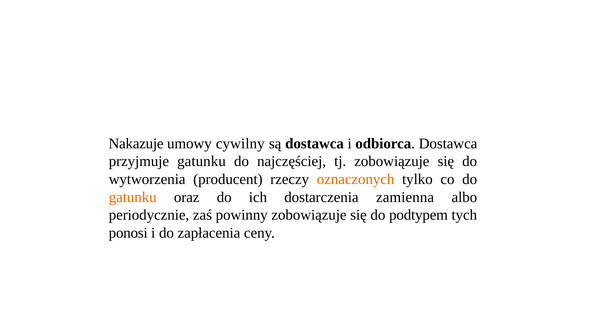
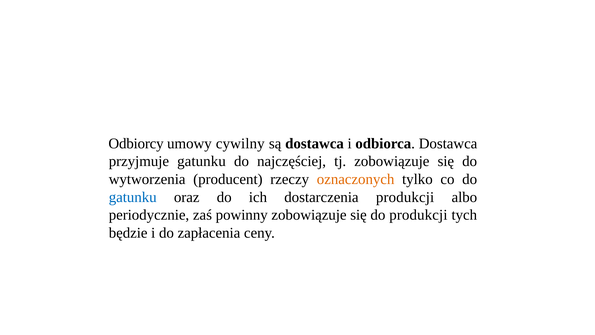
Nakazuje: Nakazuje -> Odbiorcy (136, 143)
gatunku colour: orange -> blue (133, 197)
dostarczenia zamienna: zamienna -> produkcji (405, 197)
do podtypem: podtypem -> produkcji (418, 215)
ponosi: ponosi -> będzie (128, 233)
